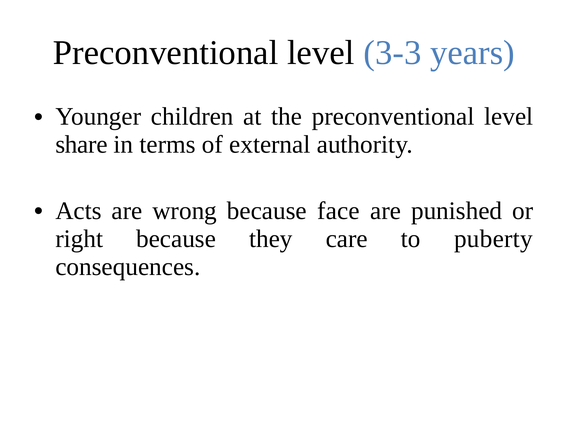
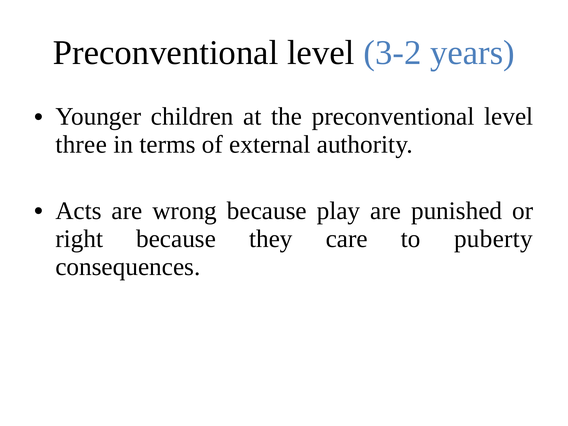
3-3: 3-3 -> 3-2 (392, 53)
share: share -> three (81, 144)
face: face -> play (339, 211)
